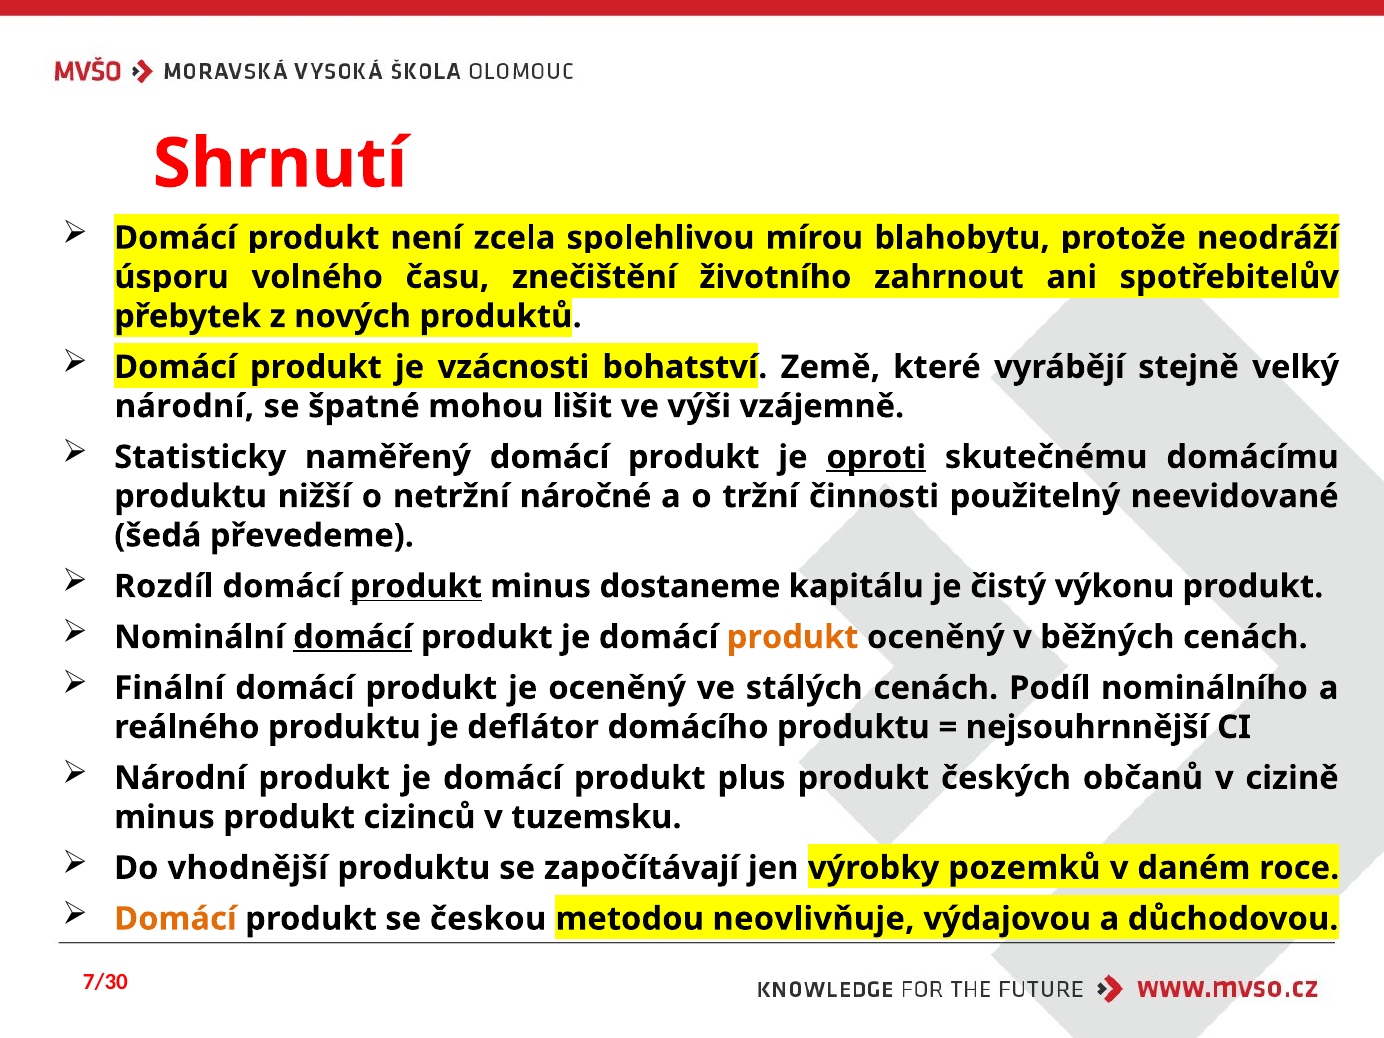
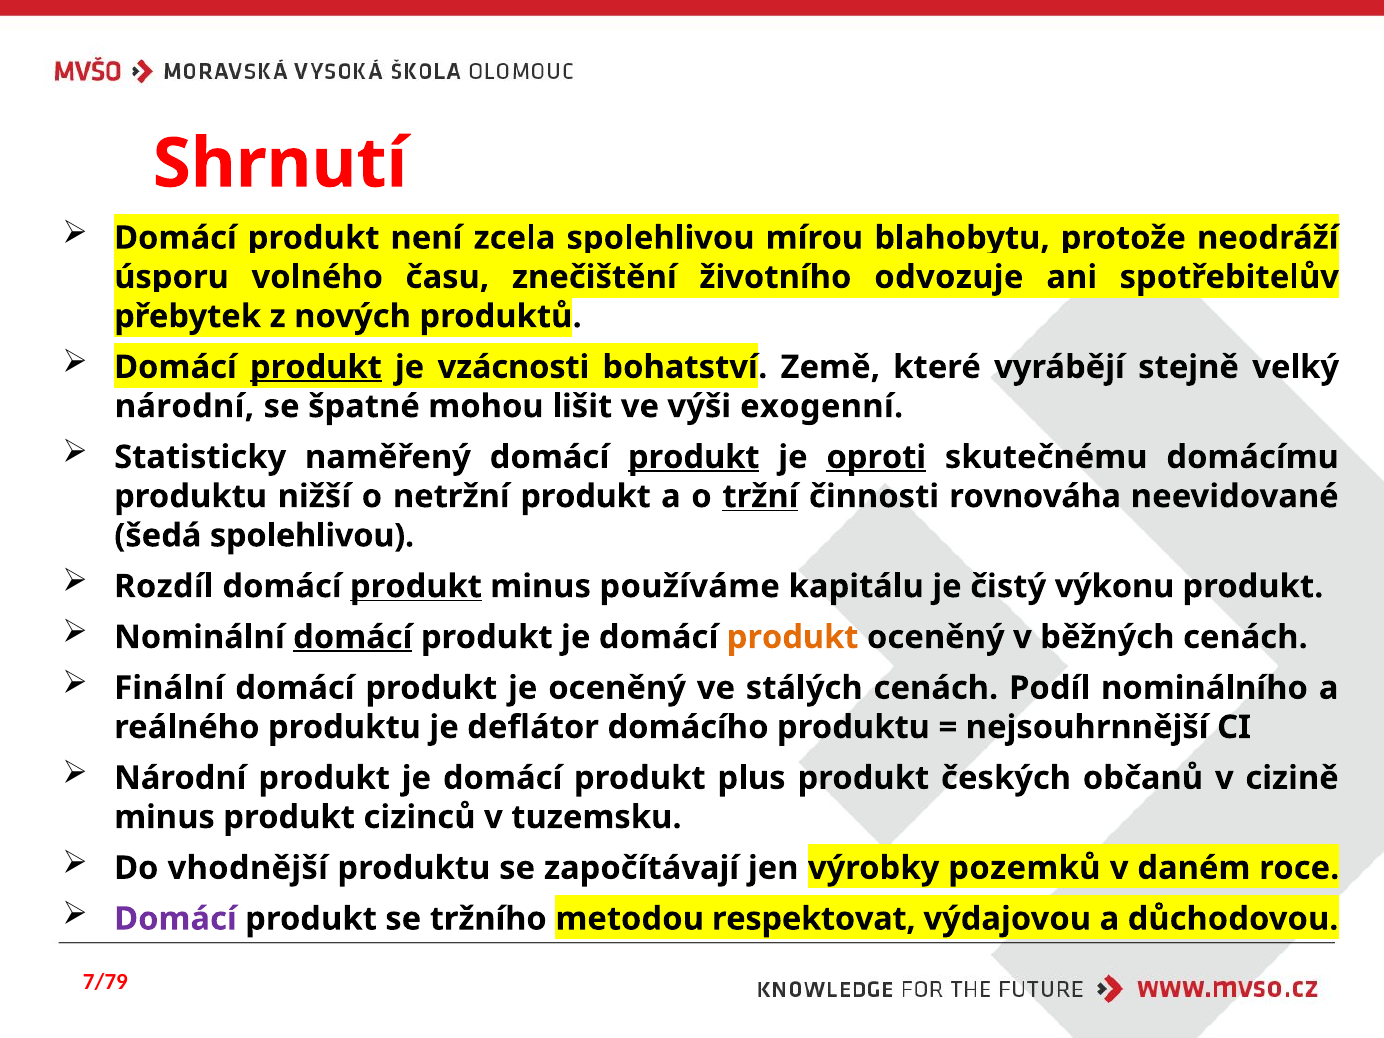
zahrnout: zahrnout -> odvozuje (949, 277)
produkt underline: none -> present (316, 367)
vzájemně: vzájemně -> exogenní (822, 406)
produkt underline: none -> present (694, 457)
netržní náročné: náročné -> produkt (586, 496)
tržní underline: none -> present (760, 496)
použitelný: použitelný -> rovnováha (1035, 496)
šedá převedeme: převedeme -> spolehlivou (312, 536)
dostaneme: dostaneme -> používáme (690, 586)
Domácí colour: orange -> purple (175, 919)
českou: českou -> tržního (488, 919)
neovlivňuje: neovlivňuje -> respektovat (814, 919)
7/30: 7/30 -> 7/79 (105, 982)
